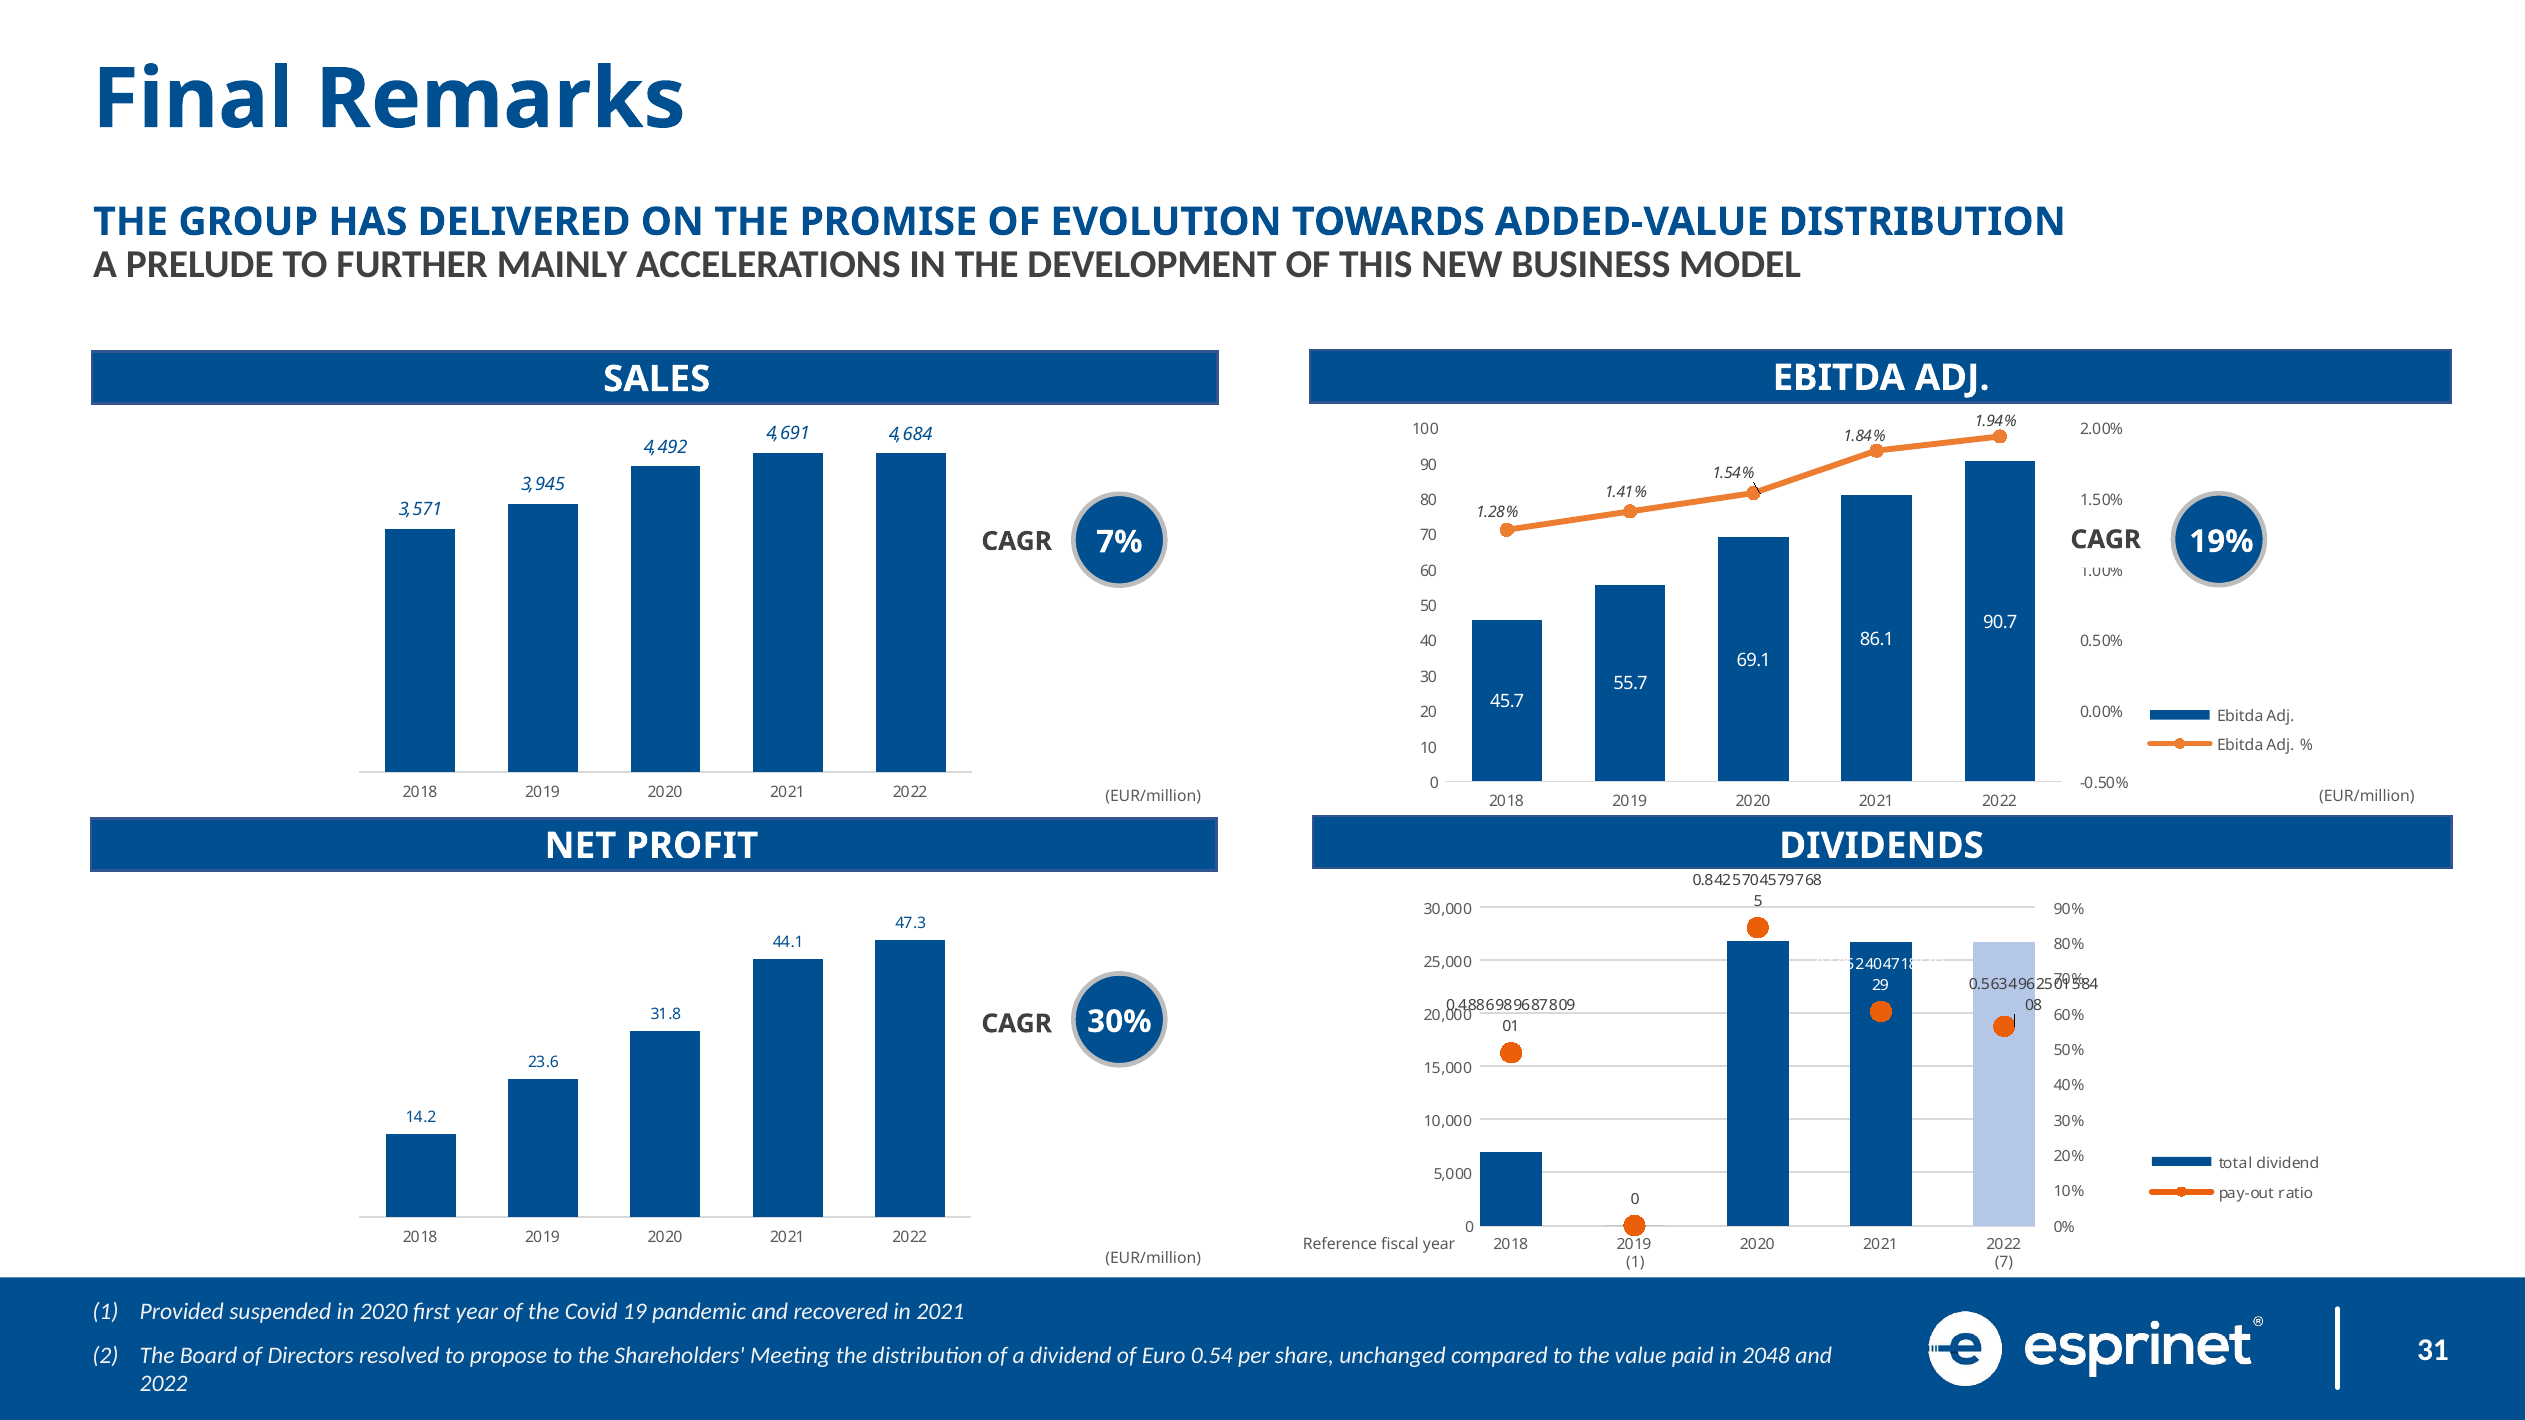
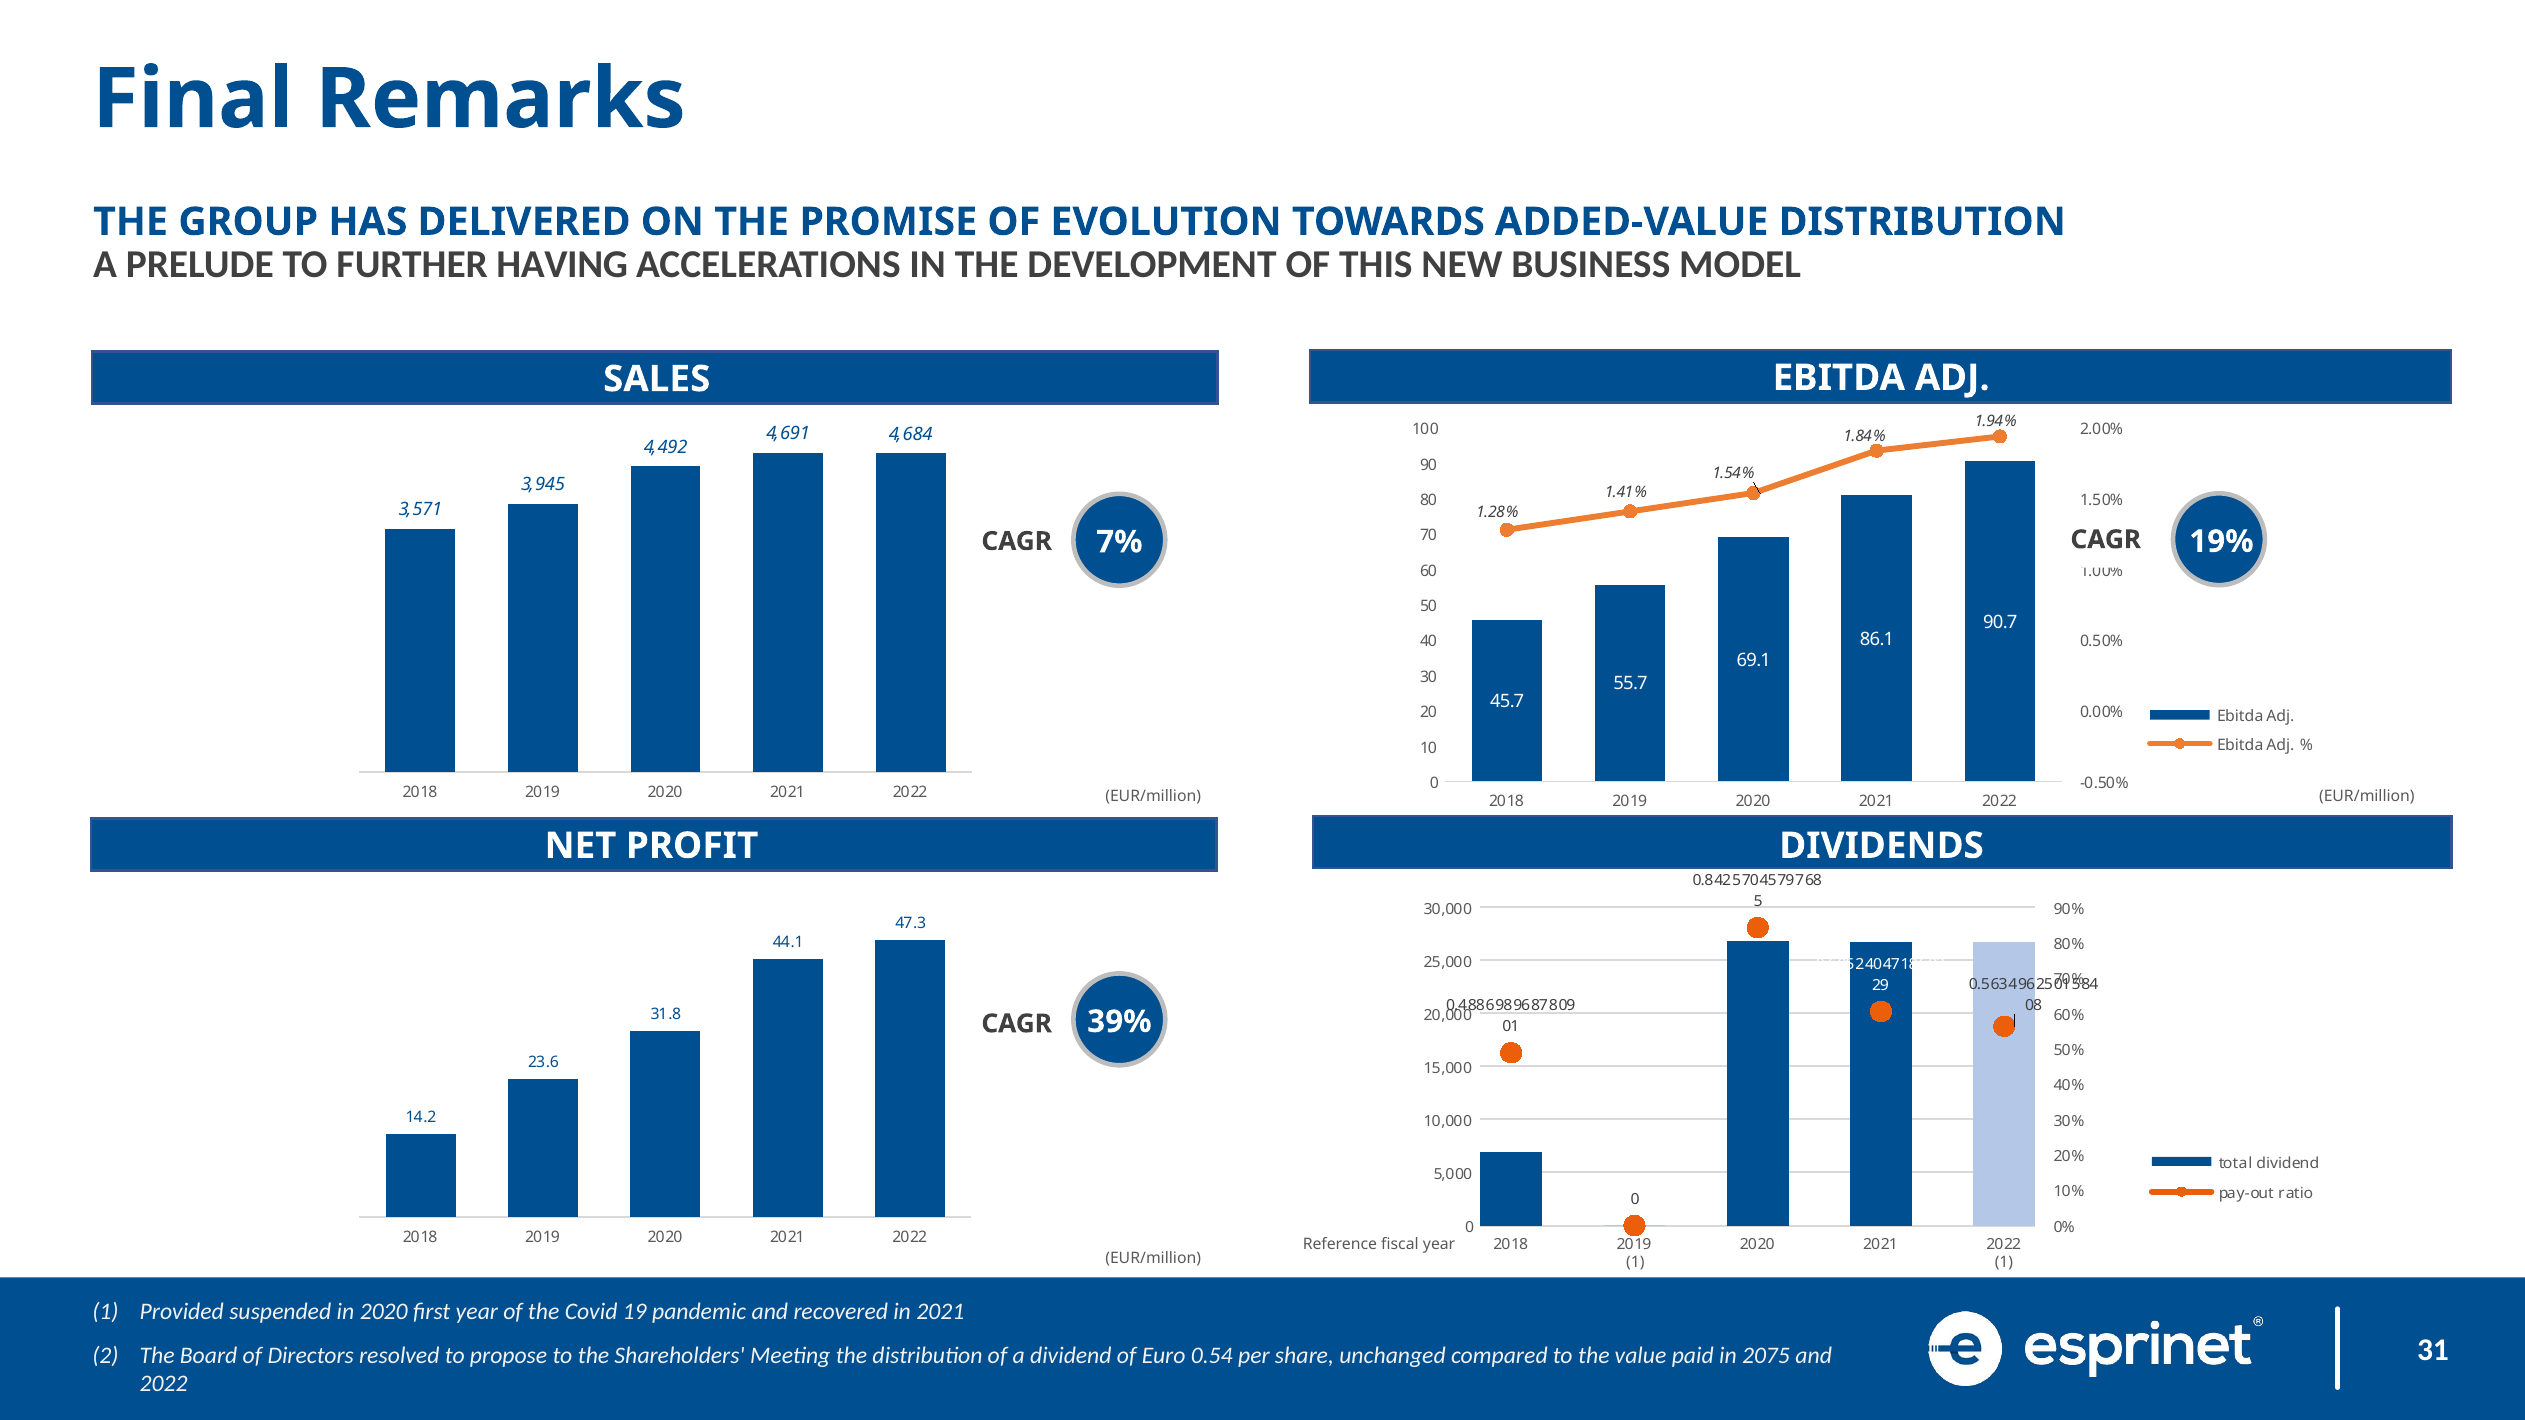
MAINLY: MAINLY -> HAVING (562, 265)
30%: 30% -> 39% (1119, 1022)
1 7: 7 -> 1 (2004, 1263)
2048: 2048 -> 2075 (1766, 1356)
